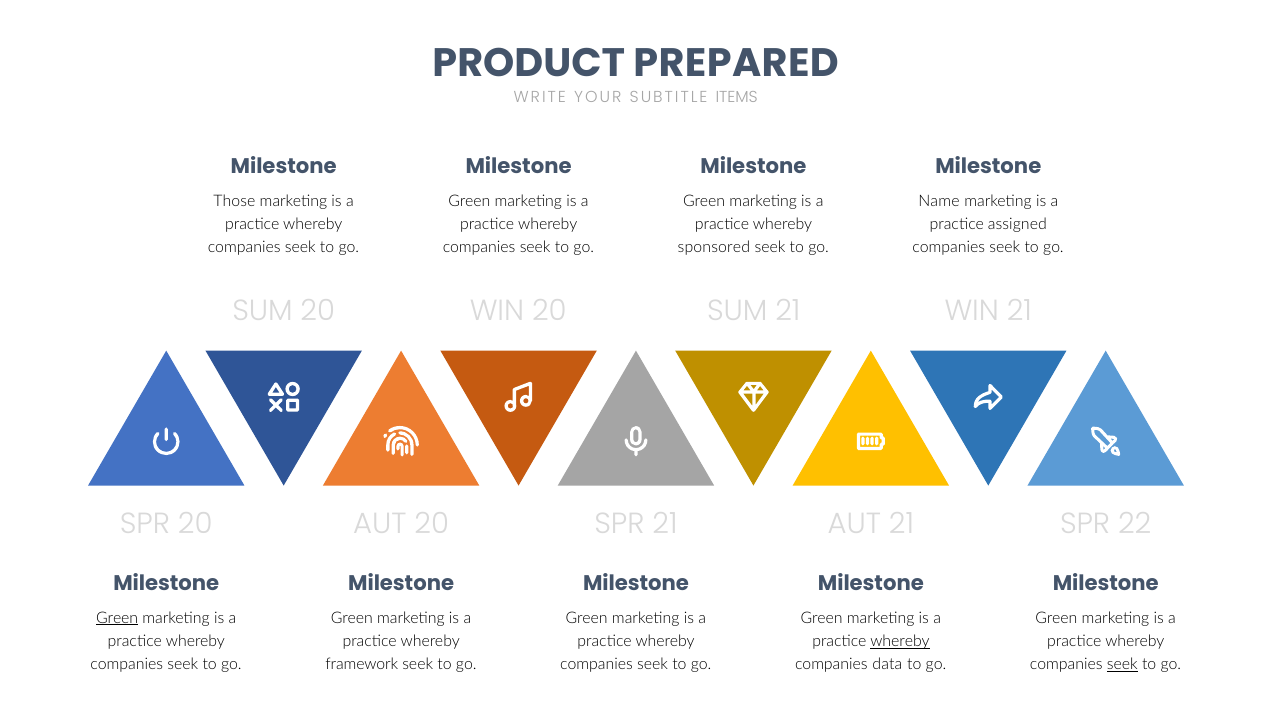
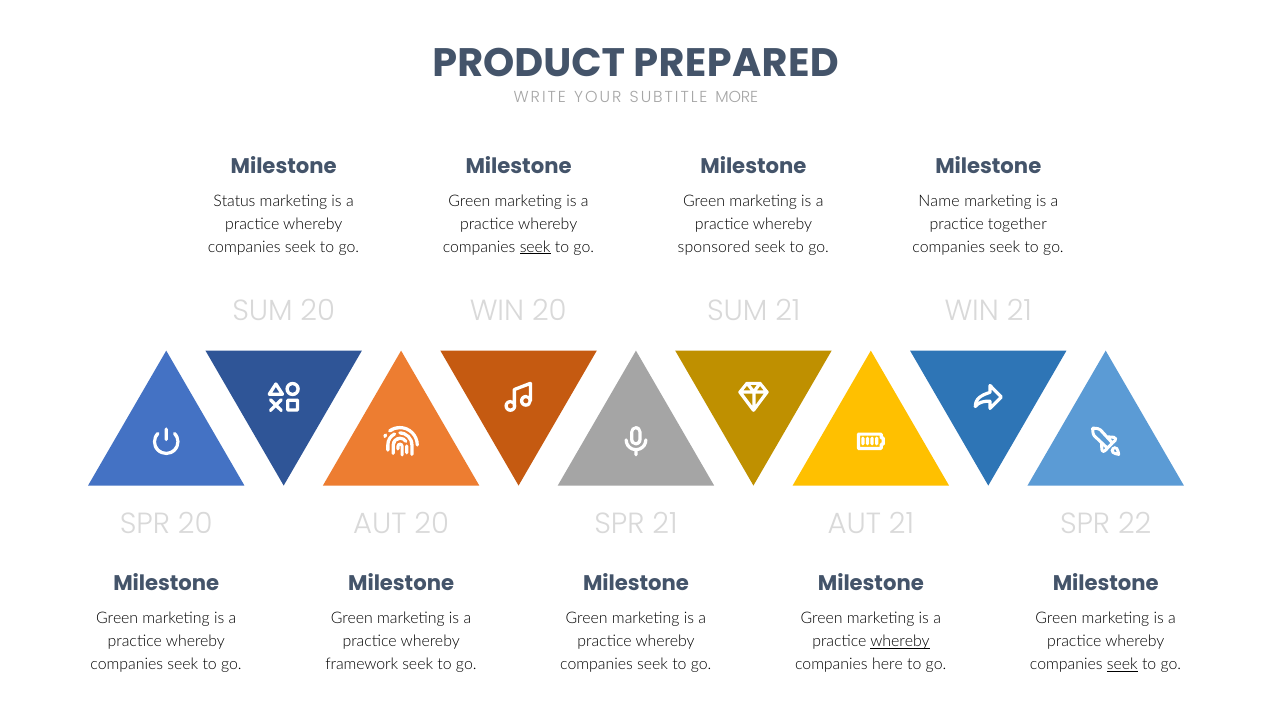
ITEMS: ITEMS -> MORE (737, 97)
Those: Those -> Status (234, 201)
assigned: assigned -> together (1017, 224)
seek underline: none -> present (535, 247)
Green underline: present -> none (117, 618)
data: data -> here (887, 664)
